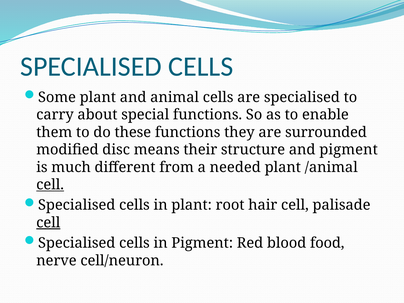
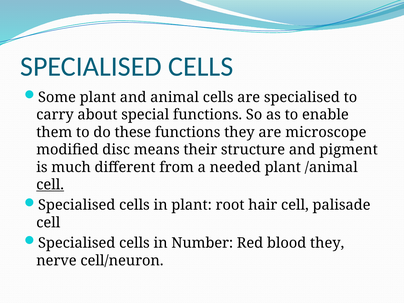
surrounded: surrounded -> microscope (326, 132)
cell underline: present -> none (48, 223)
in Pigment: Pigment -> Number (202, 243)
blood food: food -> they (327, 243)
